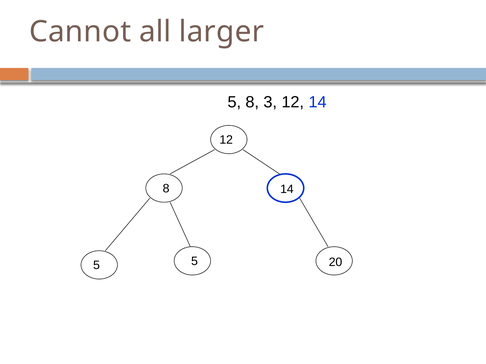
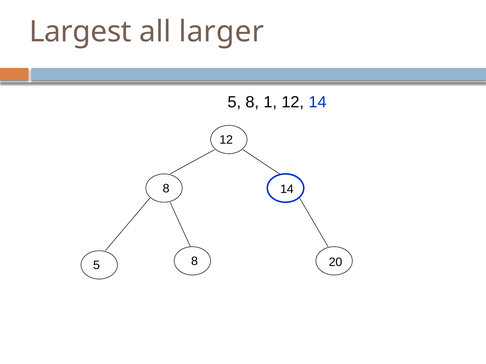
Cannot: Cannot -> Largest (80, 32)
3: 3 -> 1 (270, 102)
5: 5 -> 8 (194, 262)
